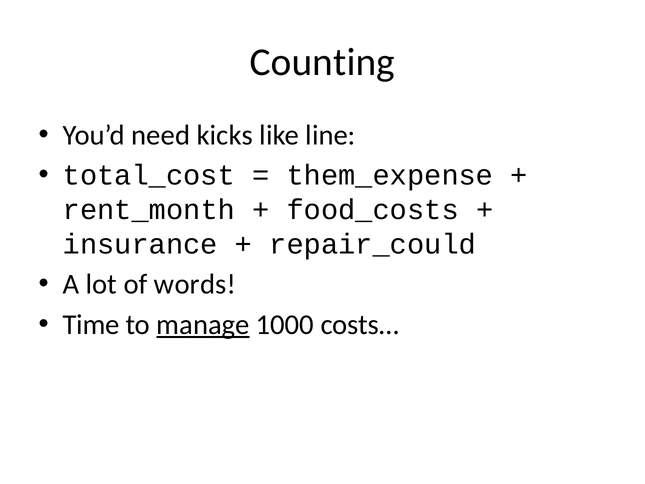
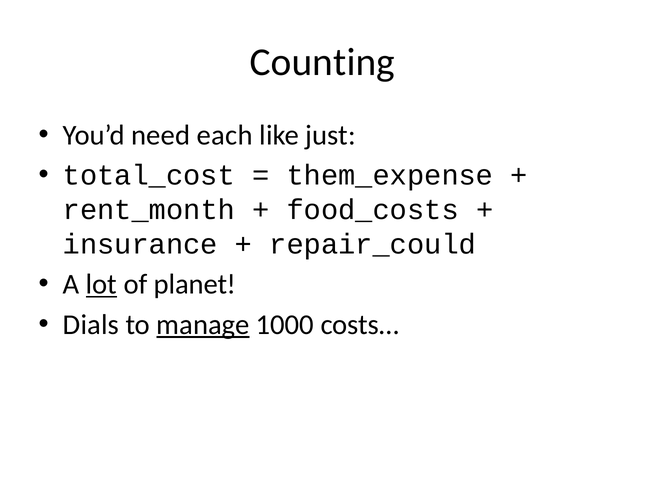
kicks: kicks -> each (225, 135)
line: line -> just (331, 135)
lot underline: none -> present (101, 284)
words: words -> planet (195, 284)
Time: Time -> Dials (91, 325)
